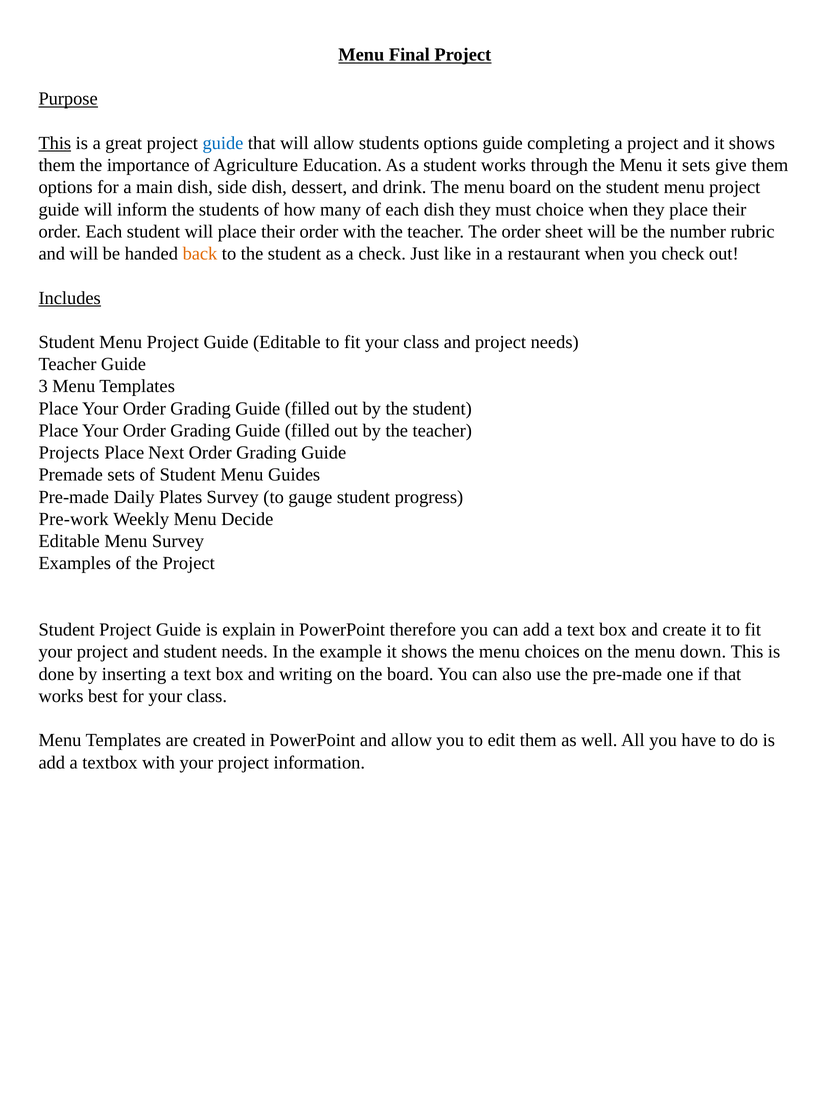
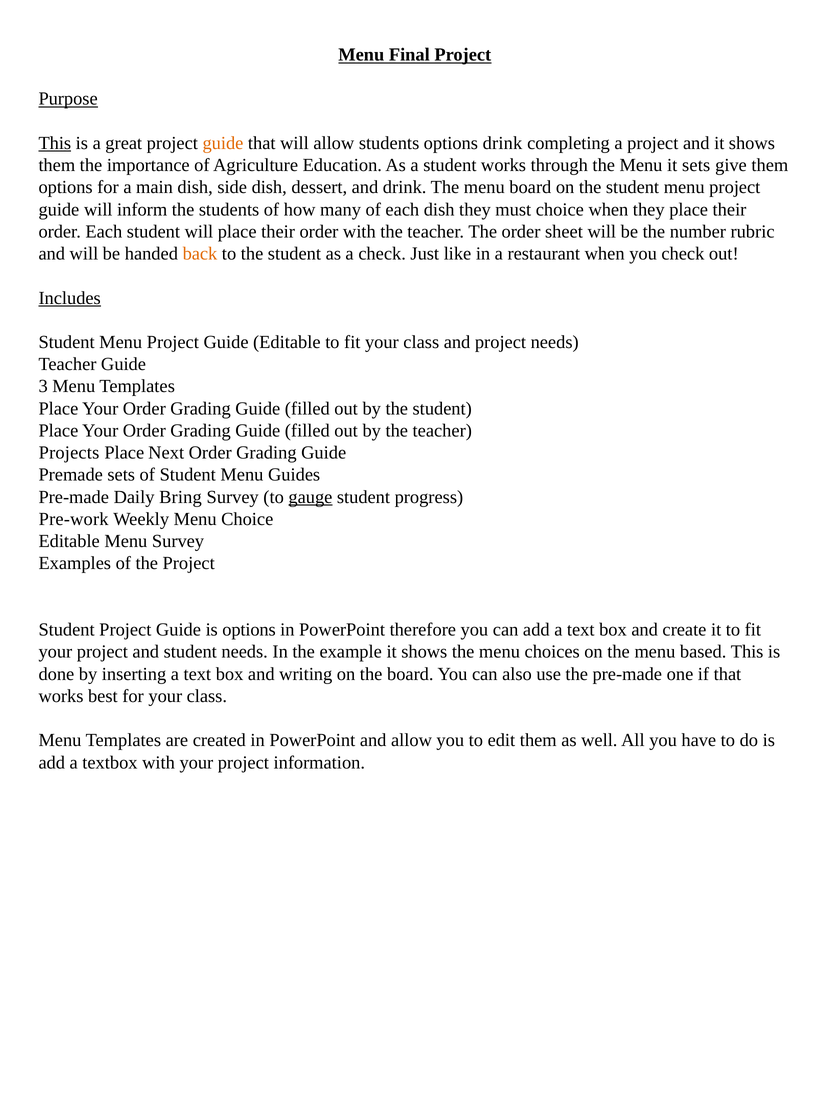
guide colour: blue -> orange (223, 143)
options guide: guide -> drink (502, 143)
Plates: Plates -> Bring (180, 497)
gauge underline: none -> present (310, 497)
Menu Decide: Decide -> Choice (247, 519)
is explain: explain -> options (249, 630)
down: down -> based (703, 652)
